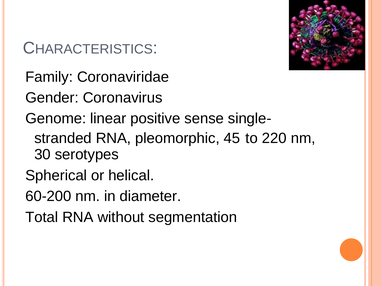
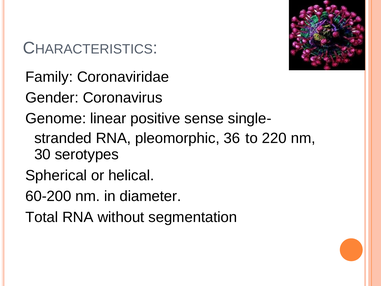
45: 45 -> 36 (232, 138)
